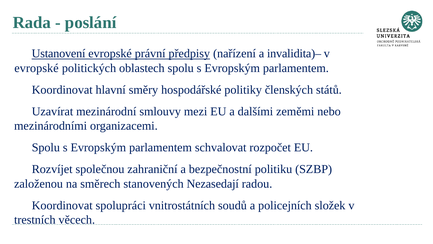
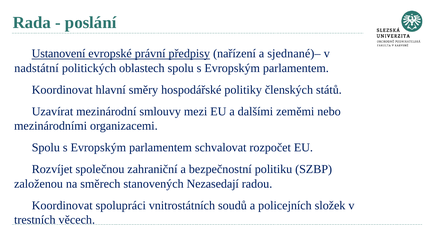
invalidita)–: invalidita)– -> sjednané)– (294, 54)
evropské: evropské -> nadstátní (36, 68)
